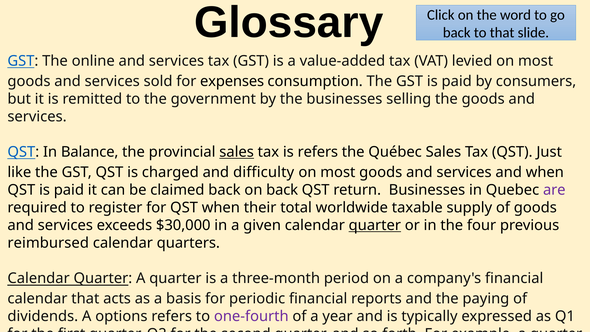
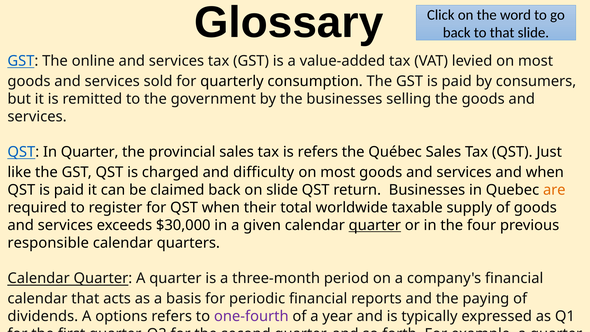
expenses: expenses -> quarterly (232, 81)
In Balance: Balance -> Quarter (90, 152)
sales underline: present -> none (237, 152)
on back: back -> slide (282, 190)
are colour: purple -> orange (554, 190)
reimbursed: reimbursed -> responsible (48, 243)
